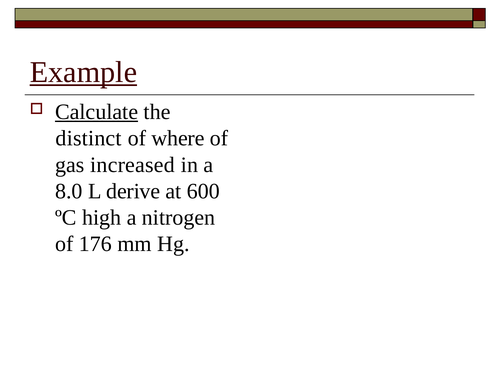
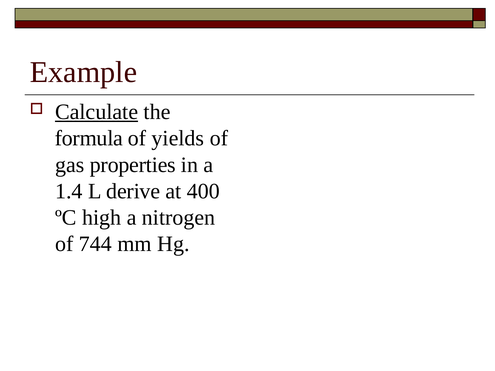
Example underline: present -> none (83, 72)
distinct: distinct -> formula (89, 138)
where: where -> yields (178, 138)
increased: increased -> properties (133, 165)
8.0: 8.0 -> 1.4 (69, 191)
600: 600 -> 400 (203, 191)
176: 176 -> 744 (95, 244)
